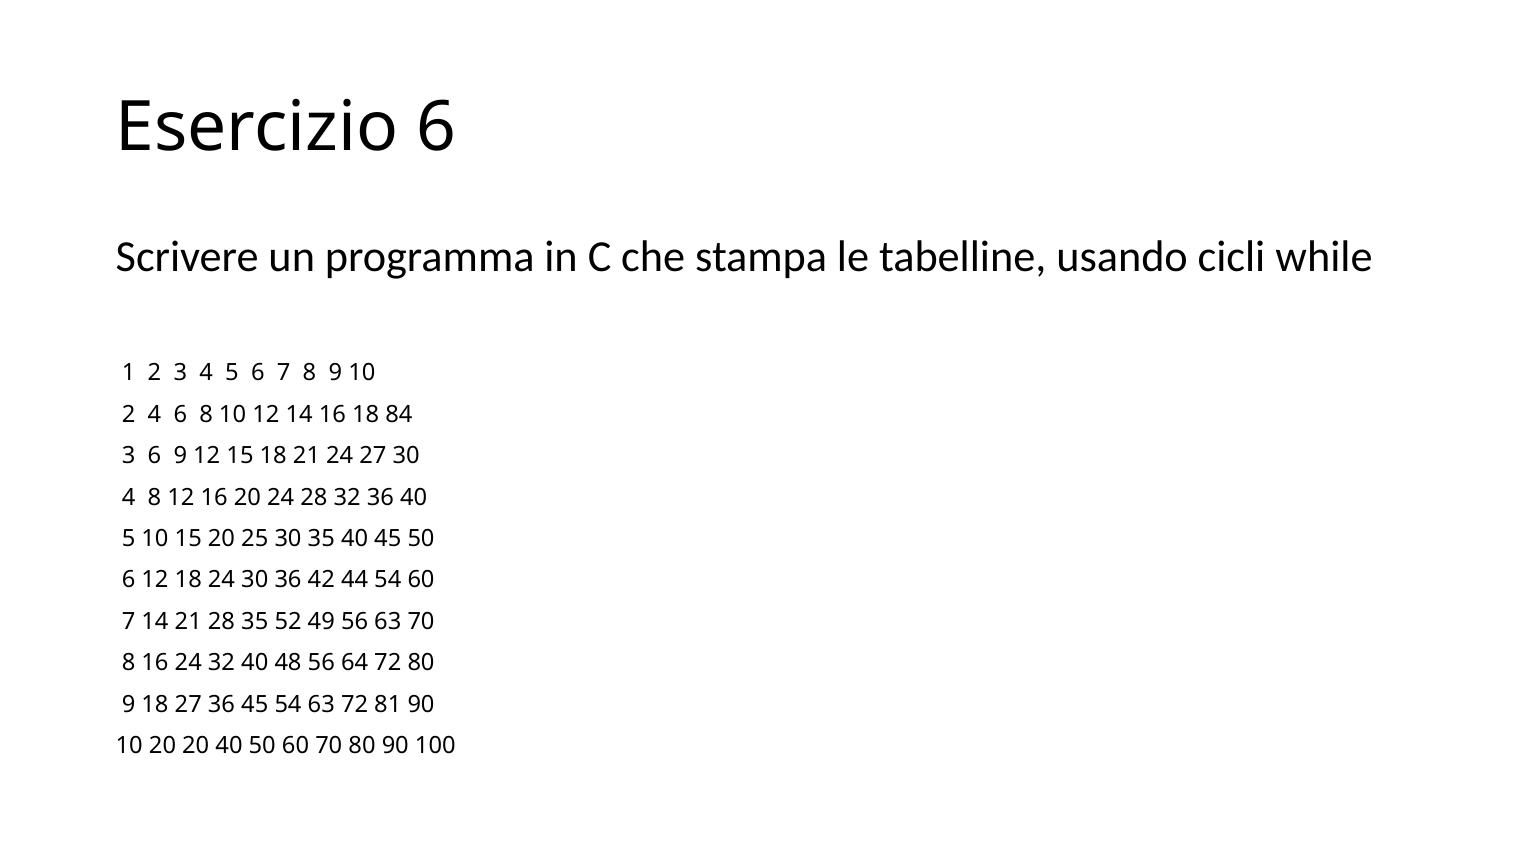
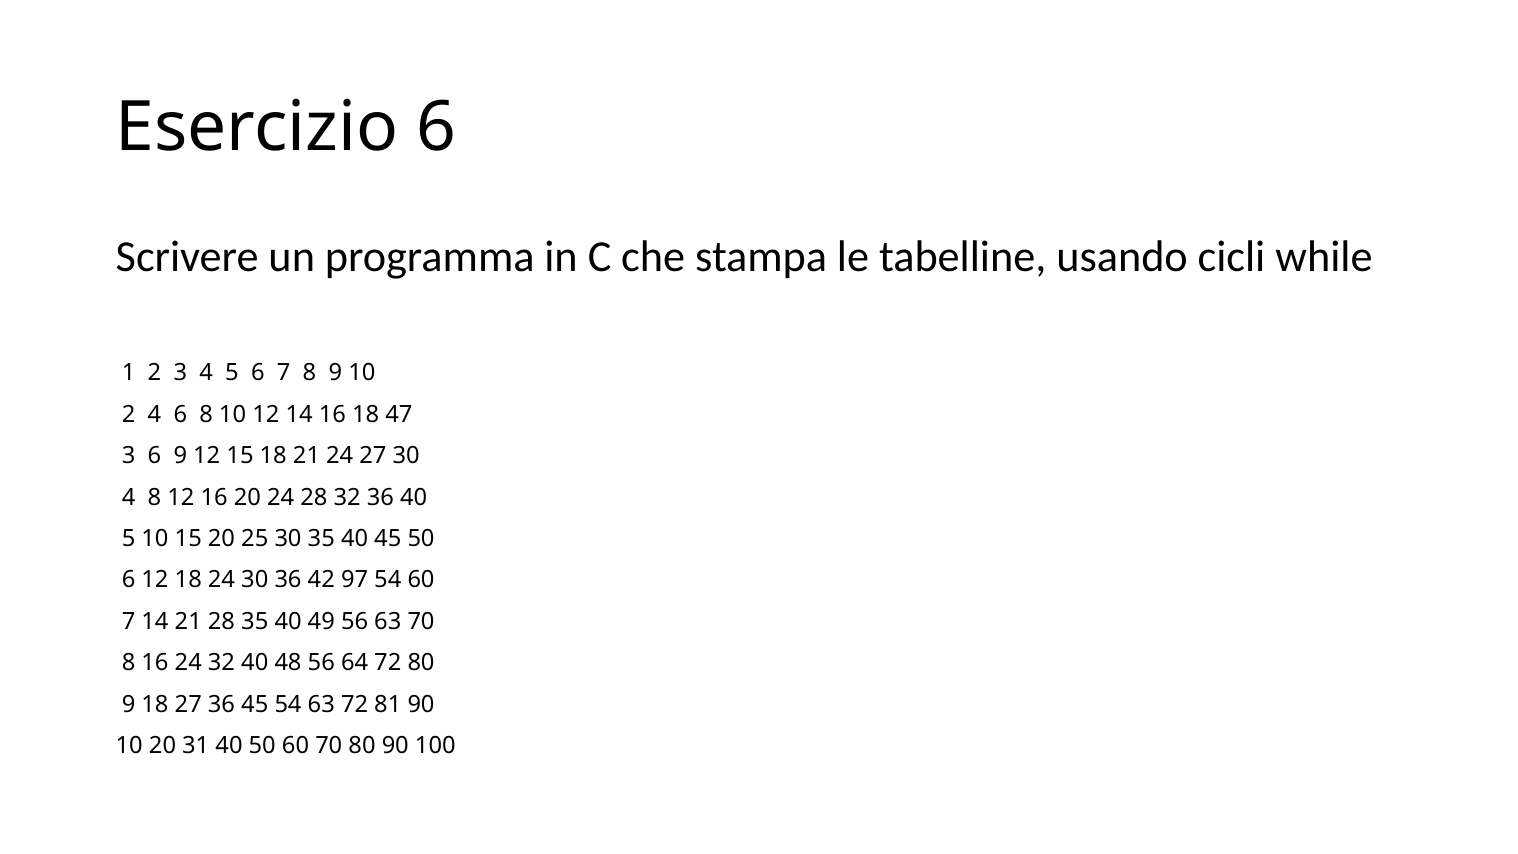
84: 84 -> 47 (399, 414)
44: 44 -> 97 (355, 580)
28 35 52: 52 -> 40 (288, 621)
20 20: 20 -> 31 (196, 746)
